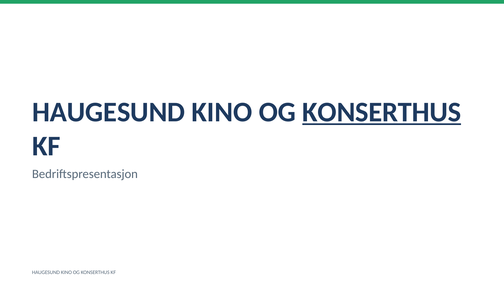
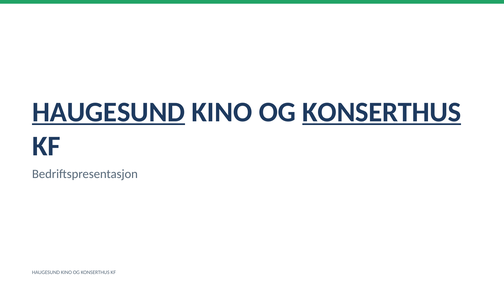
HAUGESUND underline: none -> present (109, 112)
